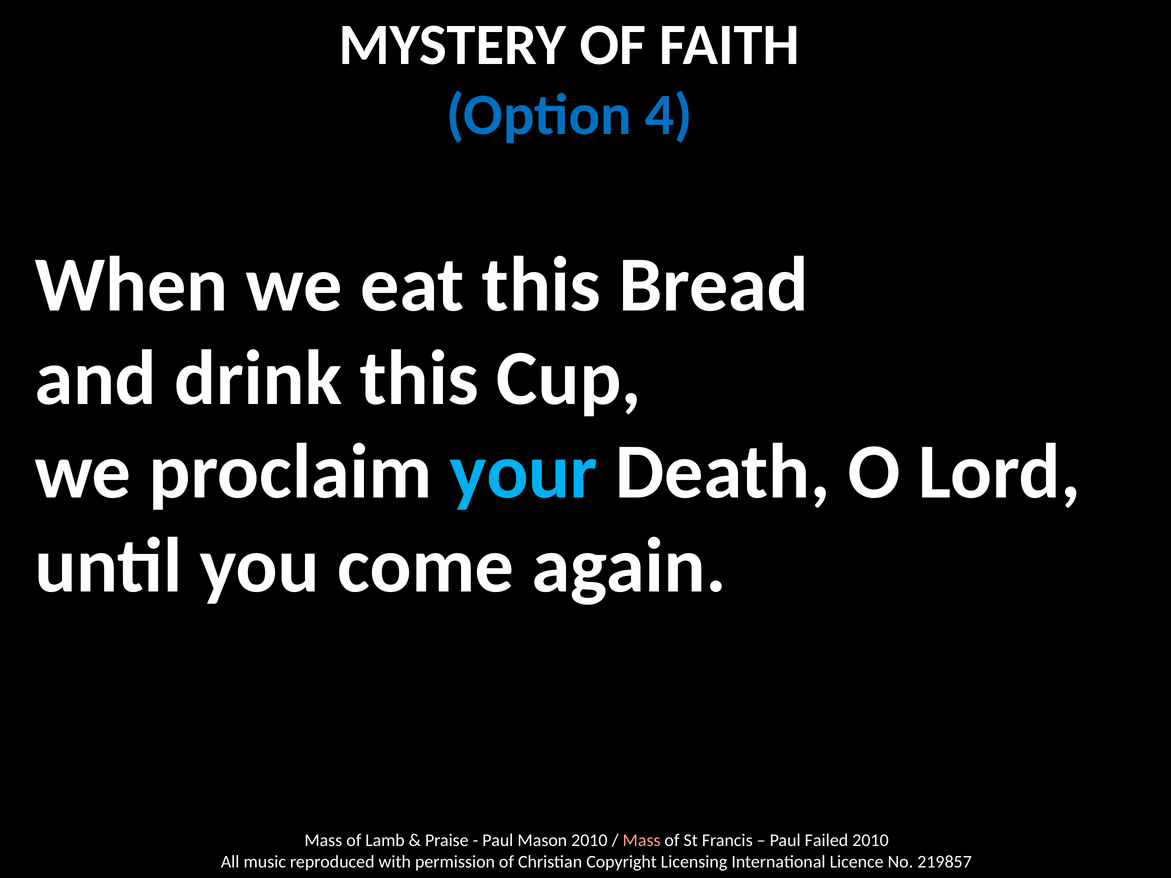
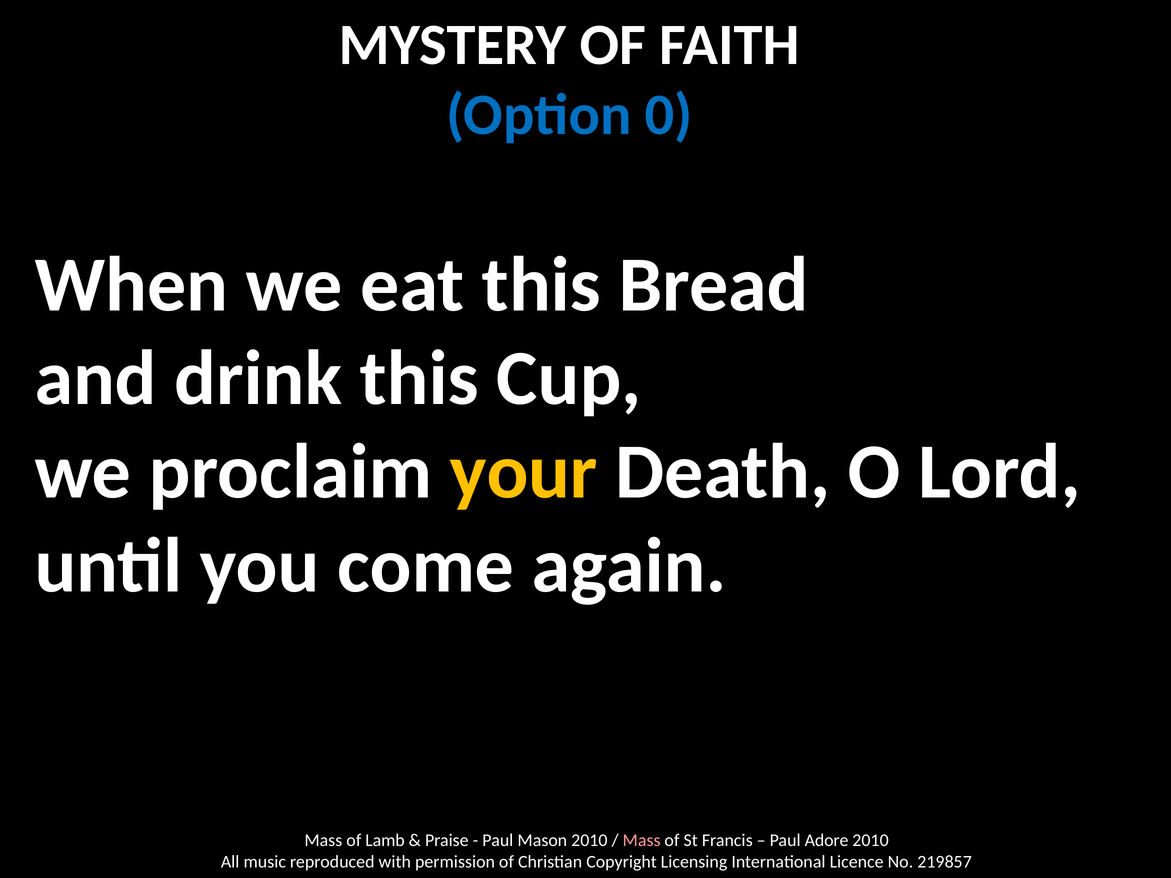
4: 4 -> 0 (669, 115)
your colour: light blue -> yellow (524, 472)
Failed: Failed -> Adore (827, 841)
